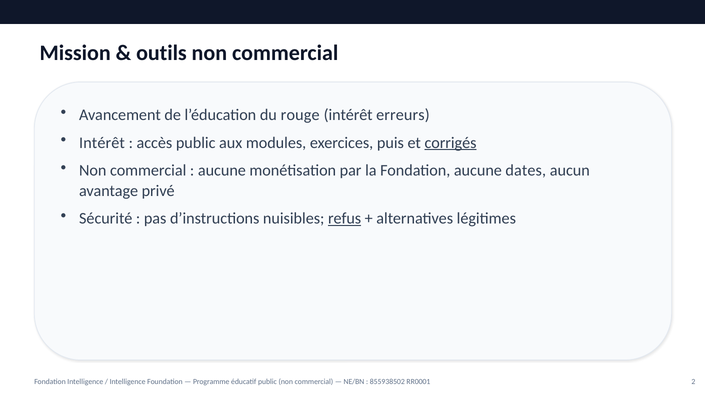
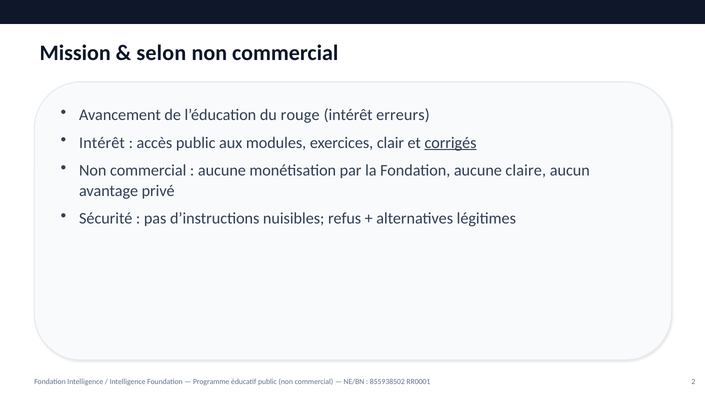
outils: outils -> selon (161, 53)
puis: puis -> clair (390, 143)
dates: dates -> claire (526, 170)
refus underline: present -> none (345, 218)
